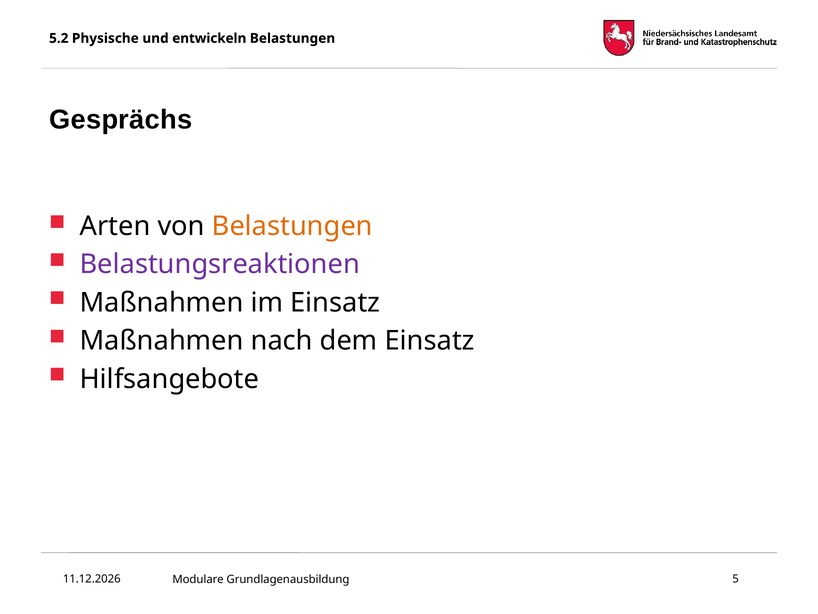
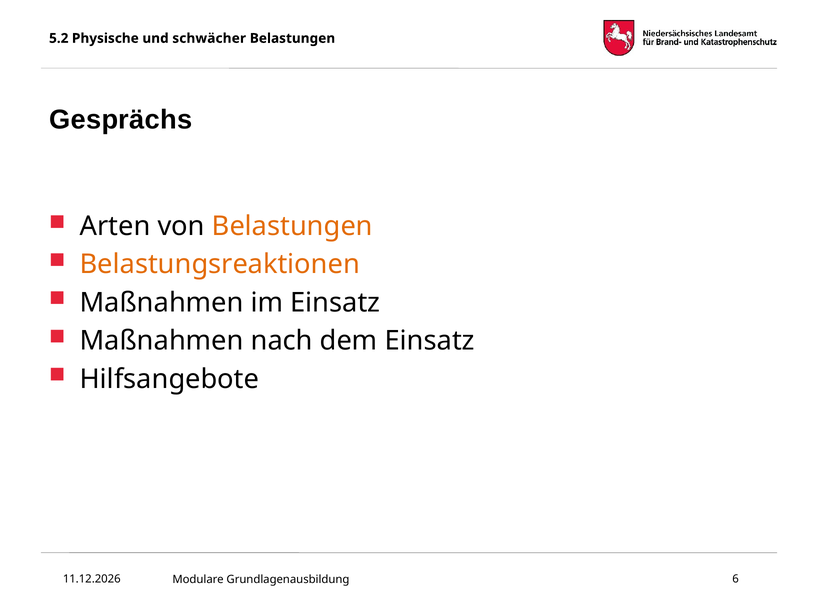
entwickeln: entwickeln -> schwächer (209, 38)
Belastungsreaktionen colour: purple -> orange (220, 264)
5: 5 -> 6 (736, 578)
